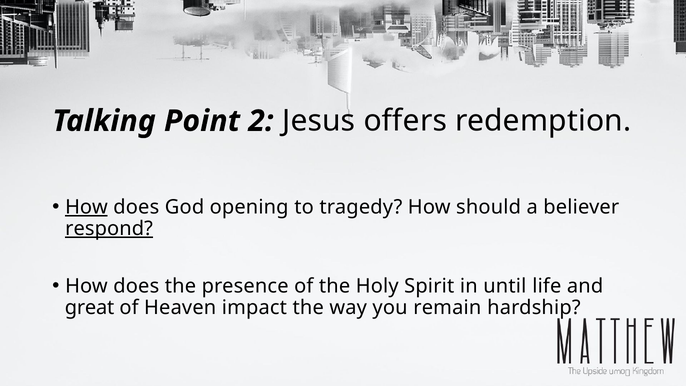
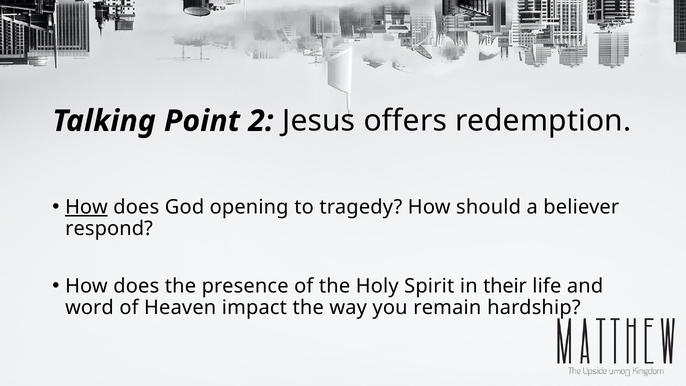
respond underline: present -> none (109, 229)
until: until -> their (505, 286)
great: great -> word (89, 308)
